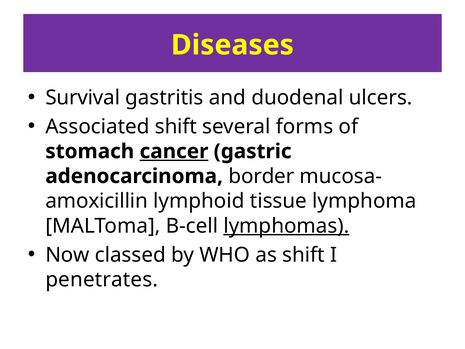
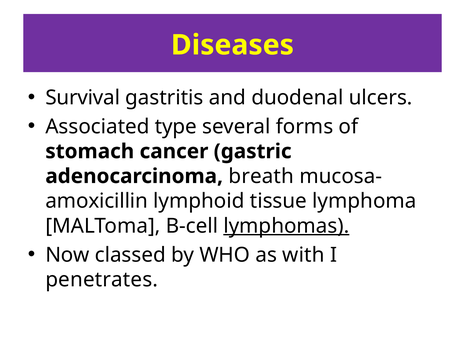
Associated shift: shift -> type (176, 126)
cancer underline: present -> none (174, 151)
border: border -> breath (261, 176)
as shift: shift -> with (303, 255)
